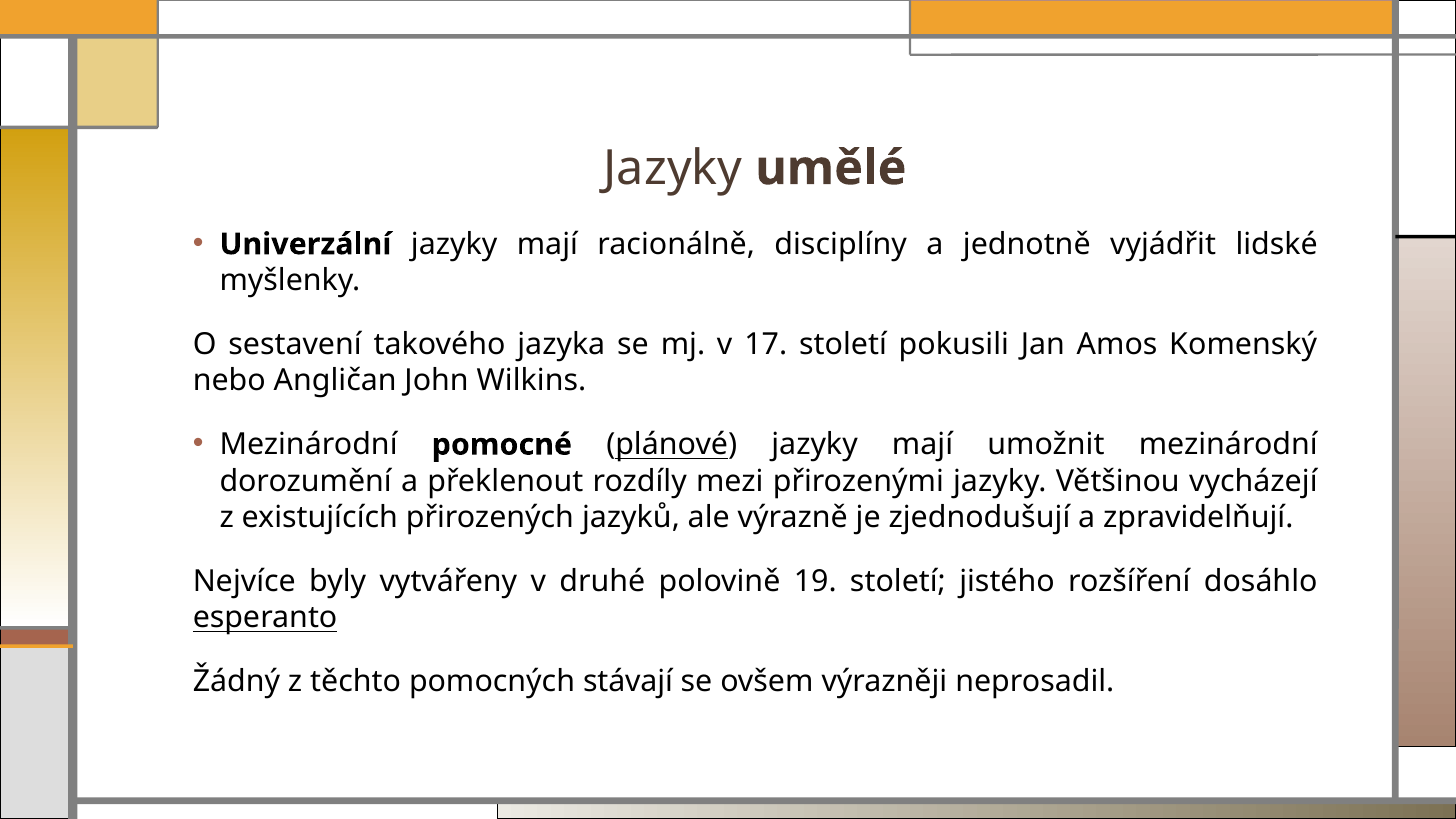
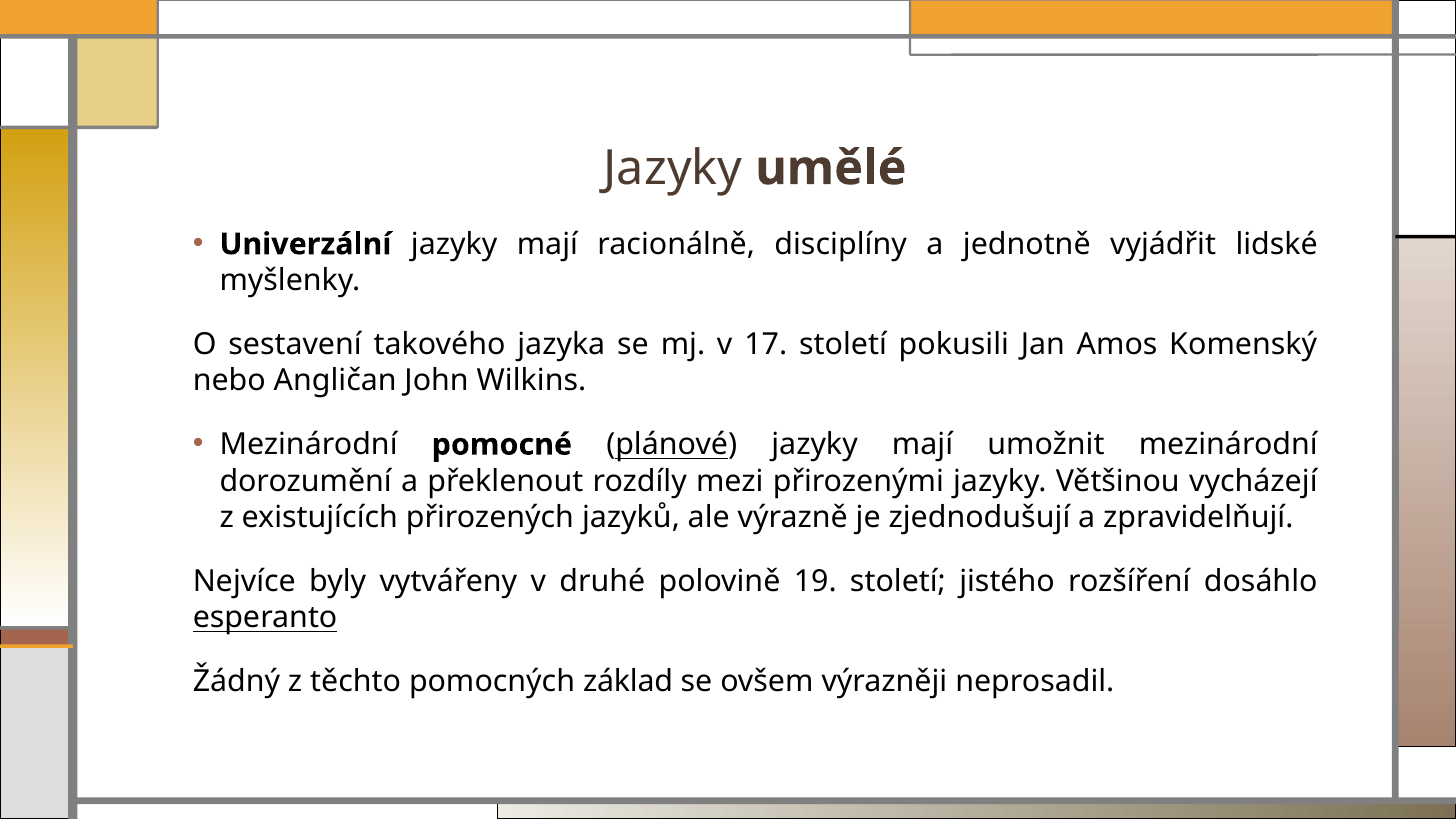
stávají: stávají -> základ (628, 682)
